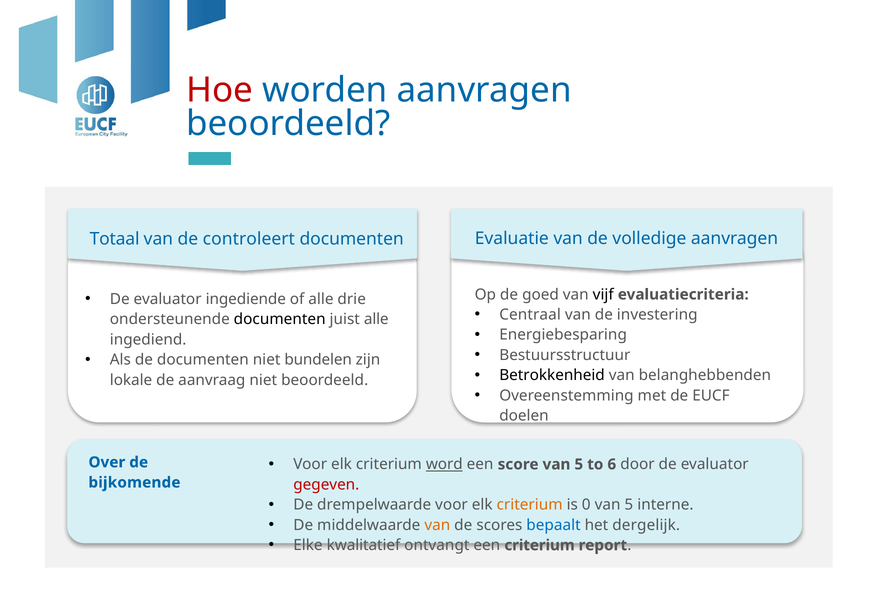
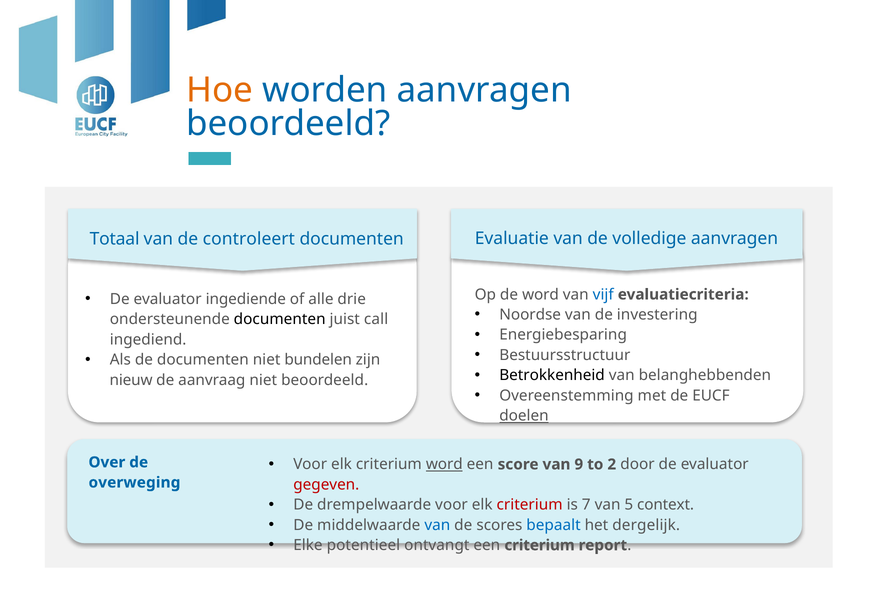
Hoe colour: red -> orange (220, 90)
de goed: goed -> word (541, 295)
vijf colour: black -> blue (603, 295)
Centraal: Centraal -> Noordse (530, 315)
juist alle: alle -> call (376, 320)
lokale: lokale -> nieuw (131, 380)
doelen underline: none -> present (524, 416)
score van 5: 5 -> 9 (579, 465)
6: 6 -> 2 (612, 465)
bijkomende: bijkomende -> overweging (134, 483)
criterium colour: orange -> red (530, 505)
0: 0 -> 7 (586, 505)
interne: interne -> context (666, 505)
van colour: orange -> blue (437, 525)
kwalitatief: kwalitatief -> potentieel (363, 545)
